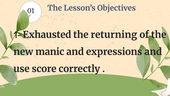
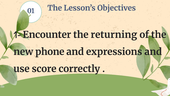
Exhausted: Exhausted -> Encounter (47, 35)
manic: manic -> phone (50, 52)
